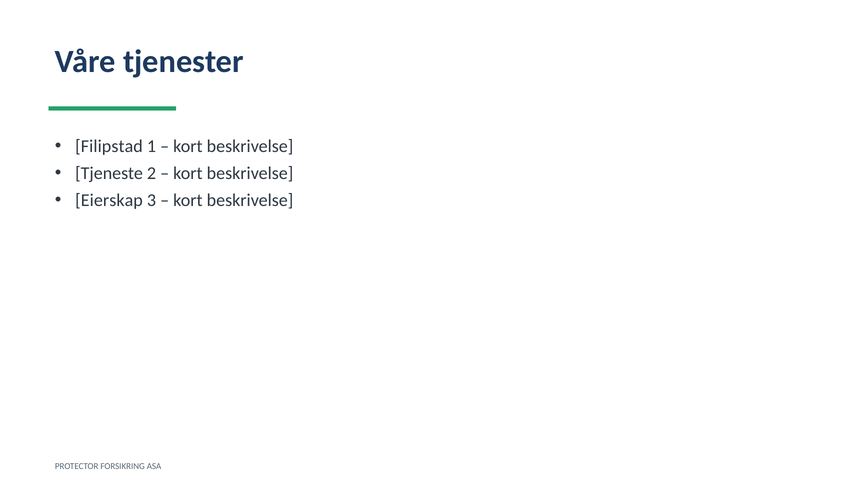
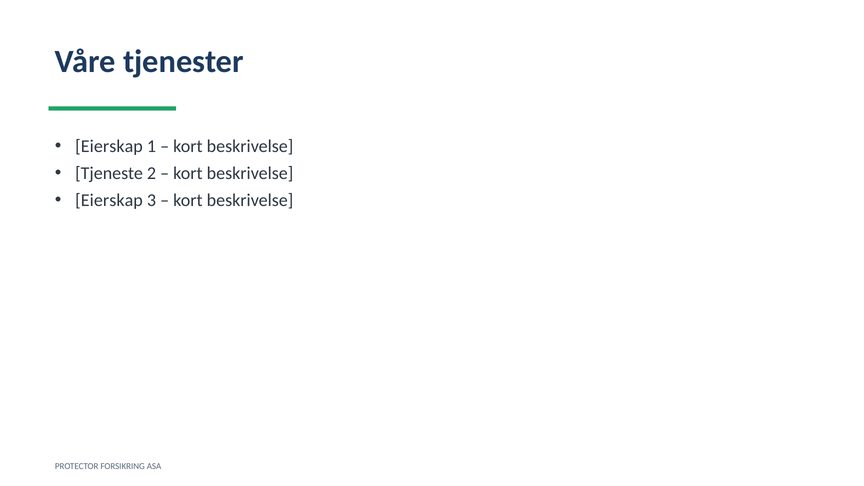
Filipstad: Filipstad -> Eierskap (109, 146)
